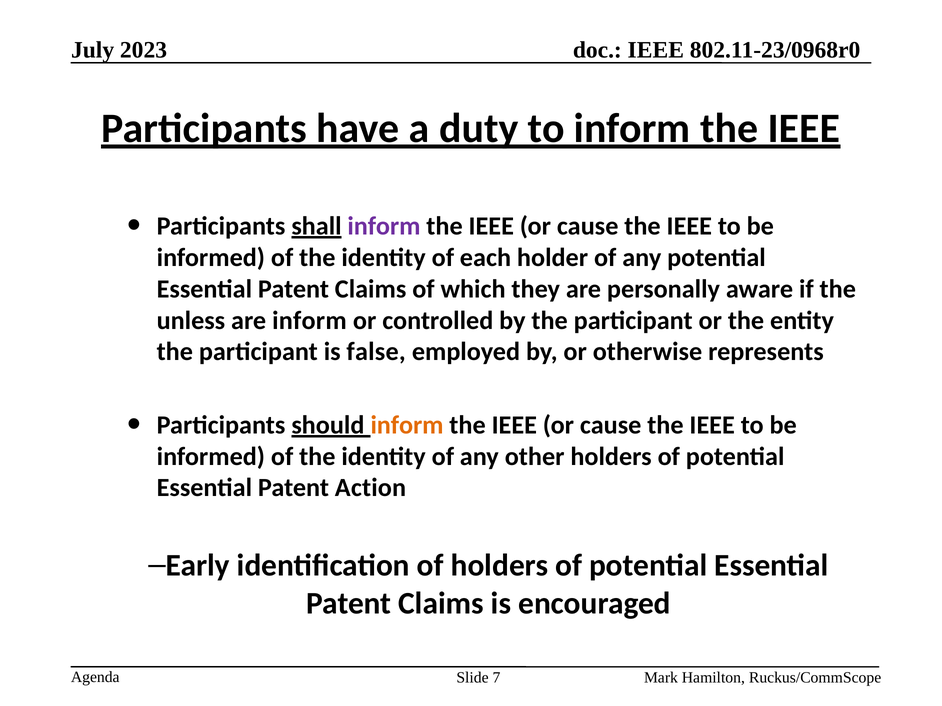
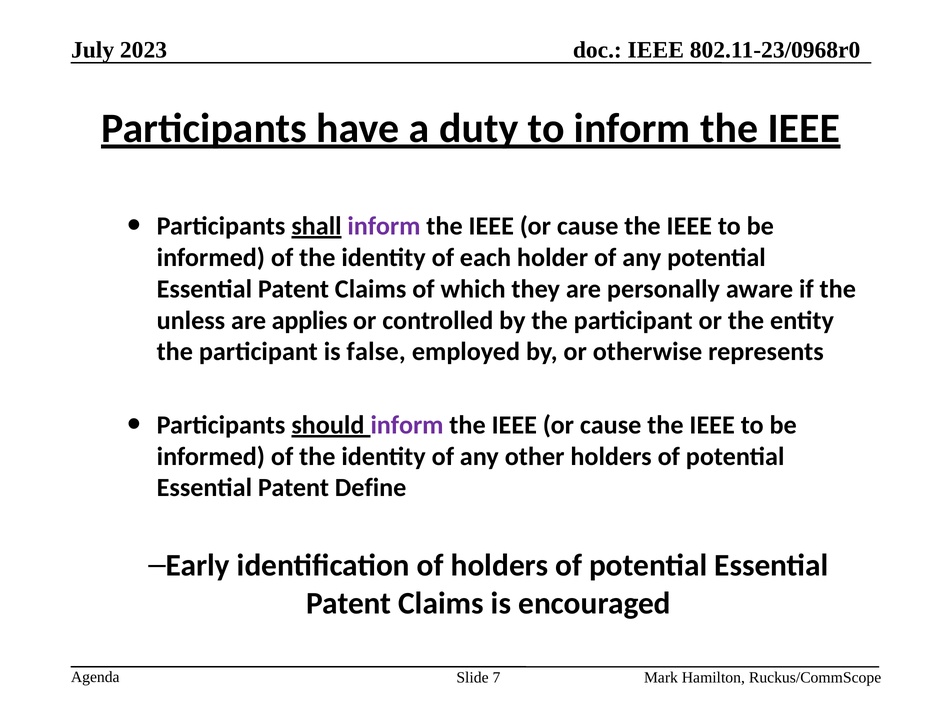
are inform: inform -> applies (310, 321)
inform colour: orange -> purple (407, 425)
Action: Action -> Define (371, 488)
